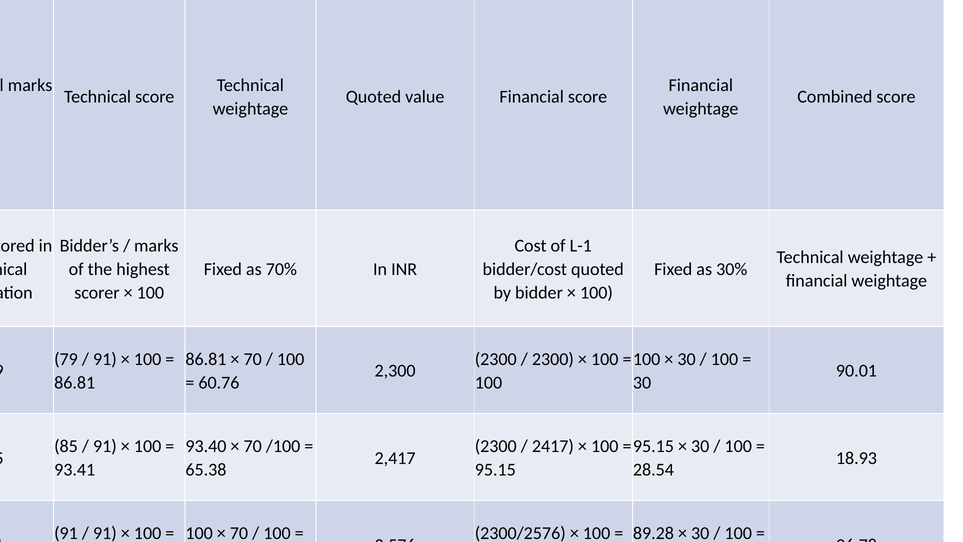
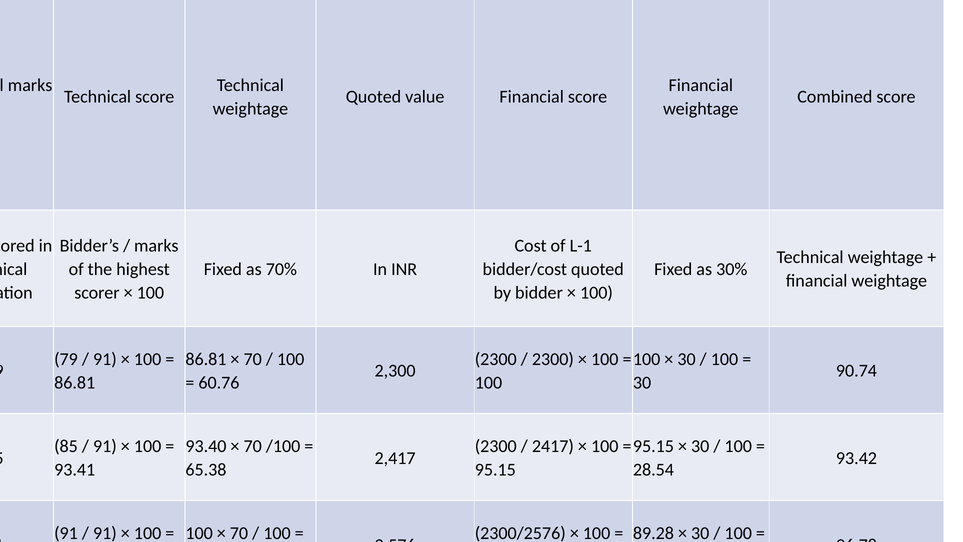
90.01: 90.01 -> 90.74 (856, 371)
18.93: 18.93 -> 93.42 (856, 458)
